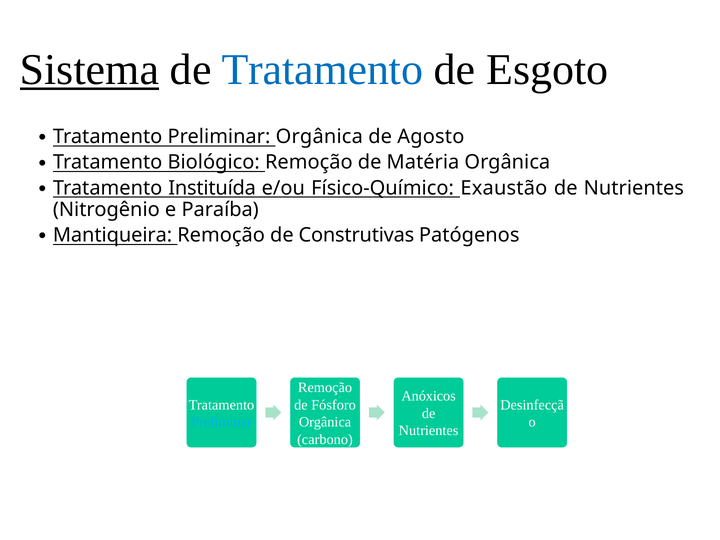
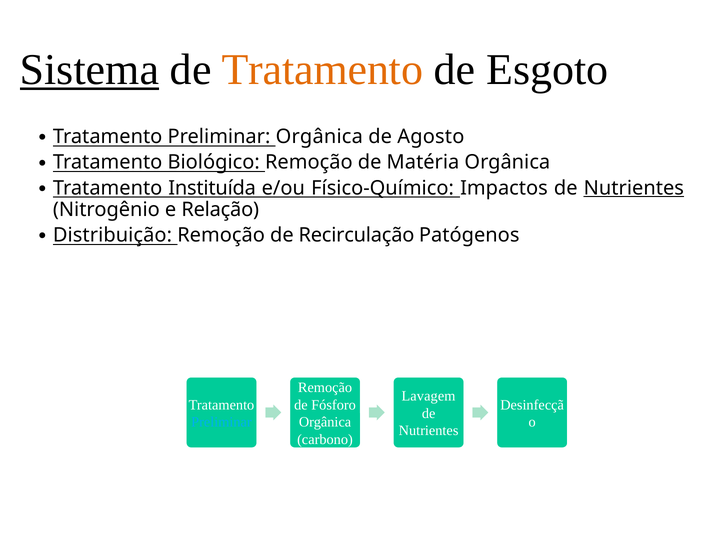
Tratamento colour: blue -> orange (322, 70)
Exaustão: Exaustão -> Impactos (504, 188)
Nutrientes underline: none -> present (634, 188)
Paraíba: Paraíba -> Relação (220, 210)
Mantiqueira: Mantiqueira -> Distribuição (112, 235)
Construtivas: Construtivas -> Recirculação (356, 235)
Anóxicos: Anóxicos -> Lavagem (428, 396)
